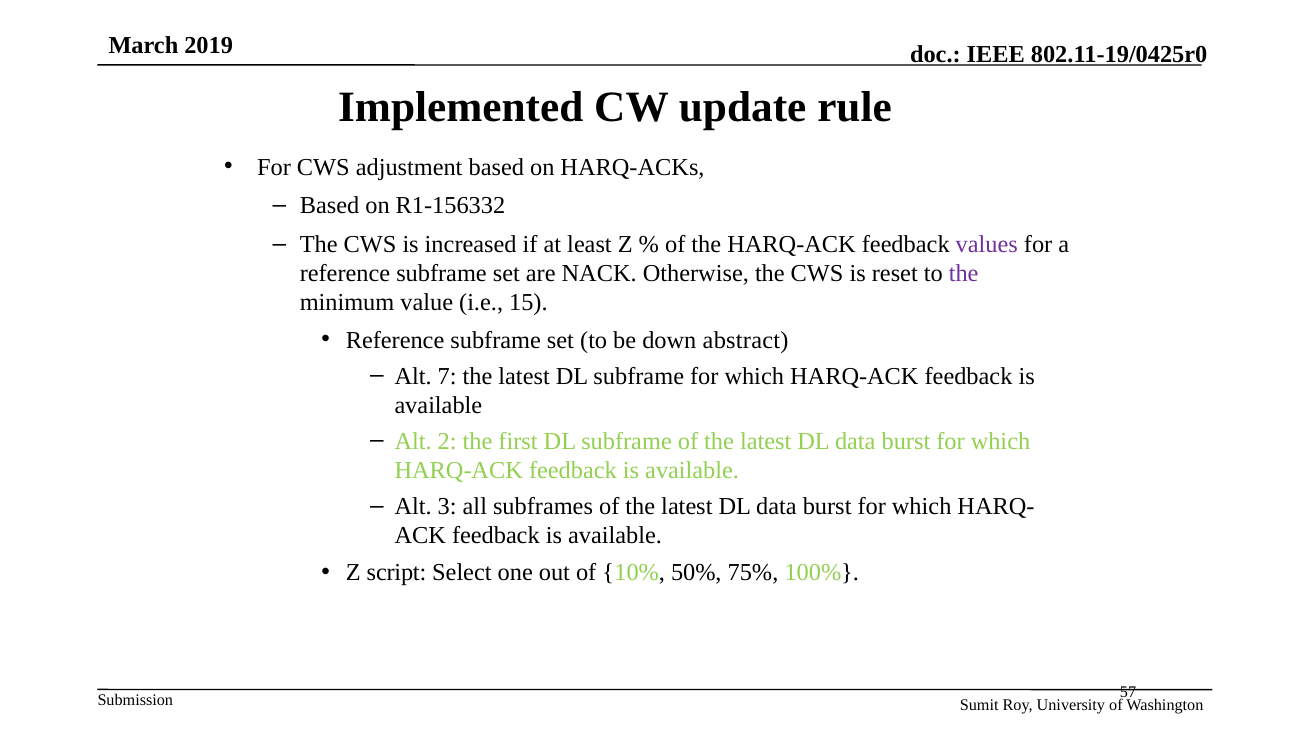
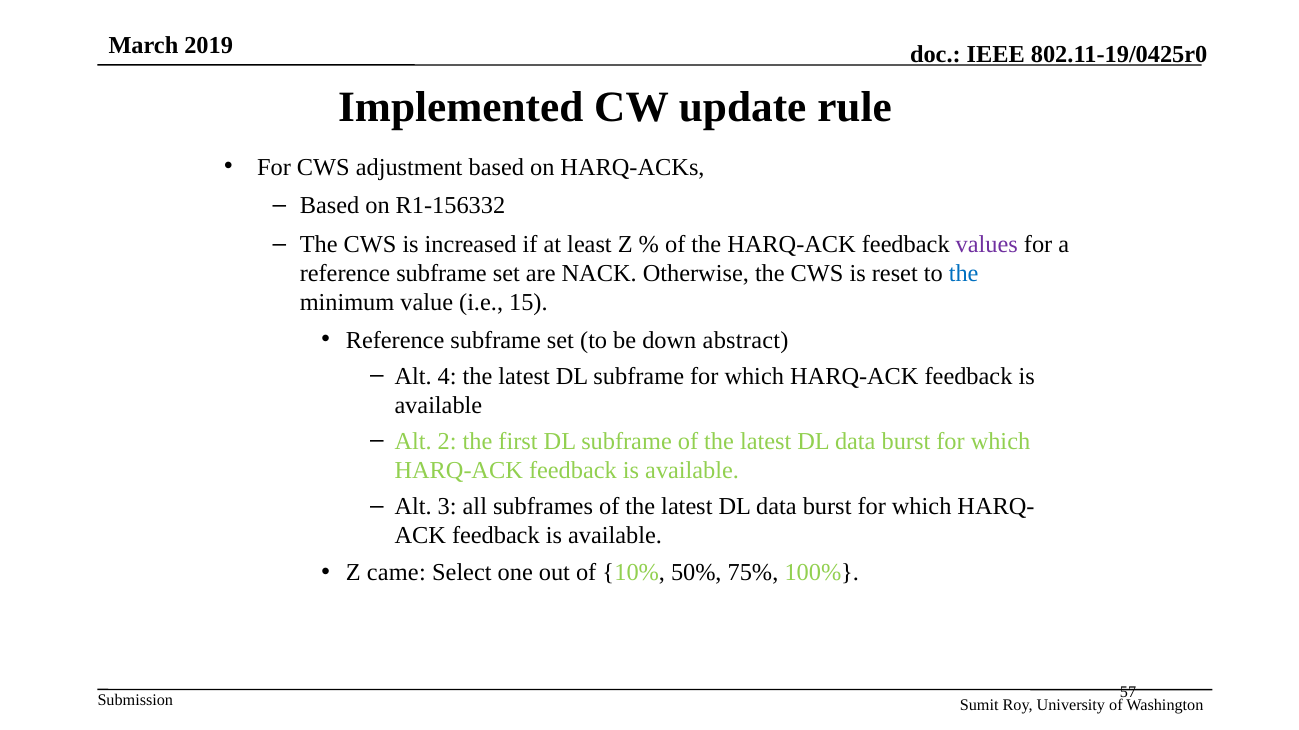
the colour: purple -> blue (964, 274)
7: 7 -> 4 (447, 376)
script: script -> came (396, 573)
